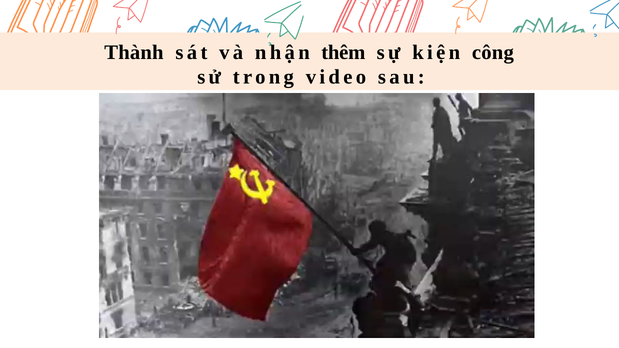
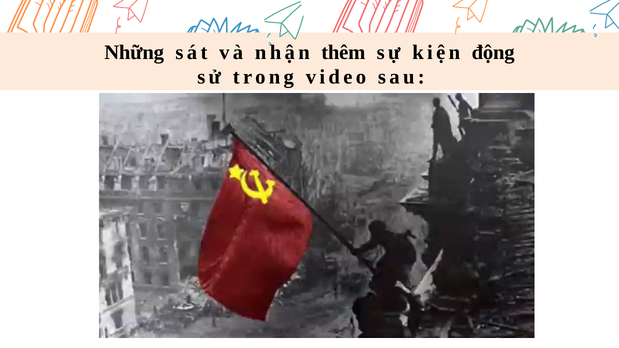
Thành: Thành -> Những (134, 52)
công: công -> động (493, 52)
